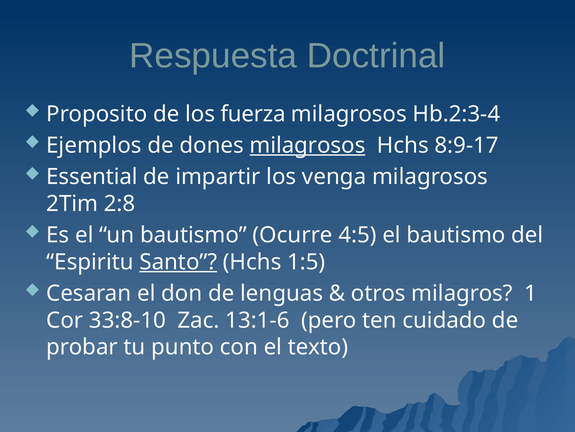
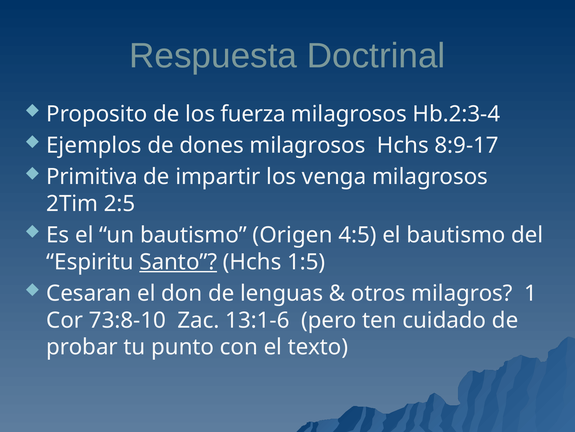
milagrosos underline: present -> none (307, 145)
Essential: Essential -> Primitiva (92, 177)
2:8: 2:8 -> 2:5 (120, 203)
Ocurre: Ocurre -> Origen (293, 235)
33:8-10: 33:8-10 -> 73:8-10 (127, 320)
